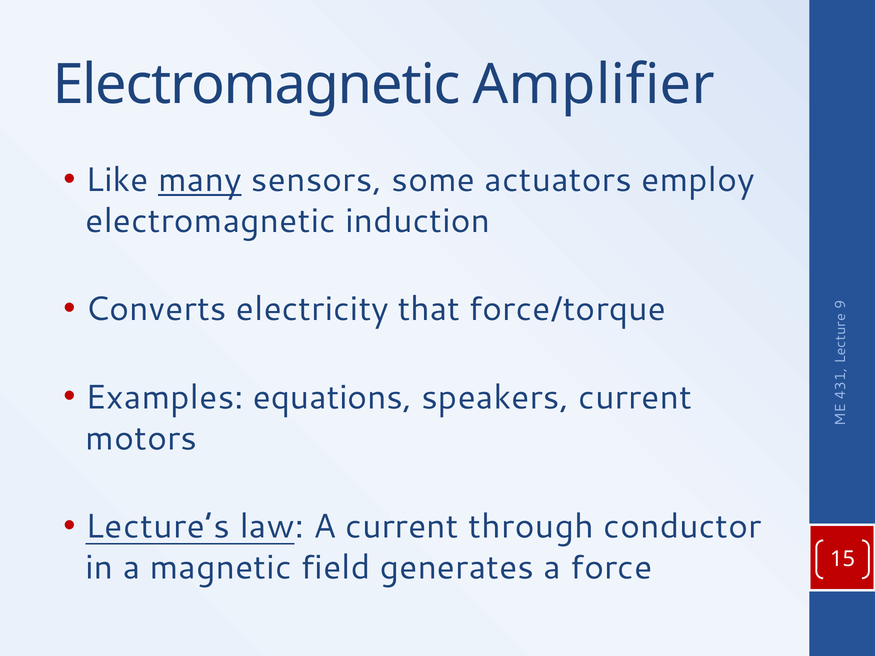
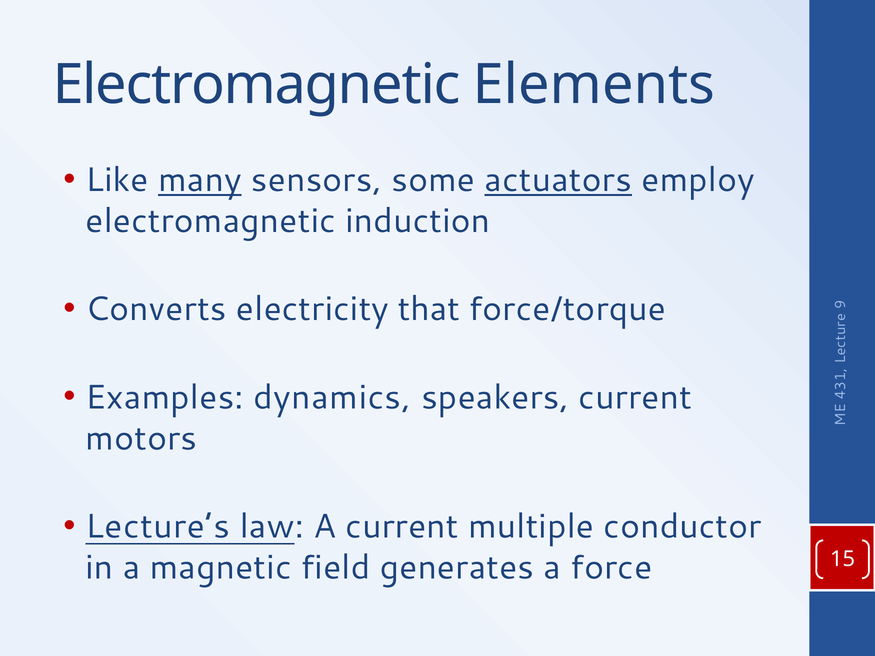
Amplifier: Amplifier -> Elements (594, 85)
actuators underline: none -> present (558, 180)
equations: equations -> dynamics (332, 398)
through: through -> multiple (531, 527)
